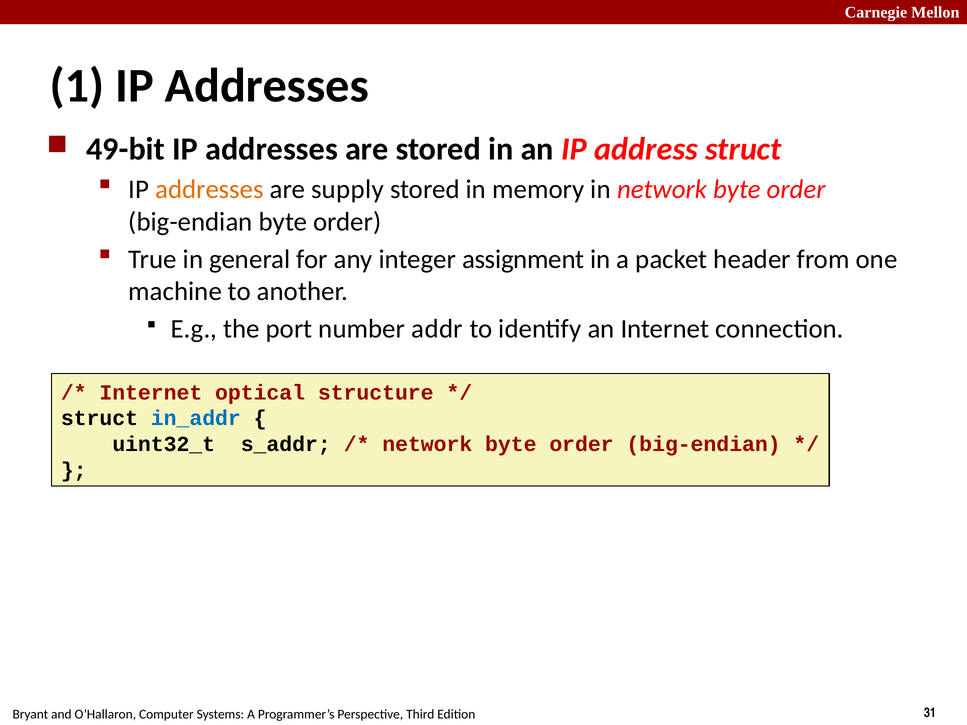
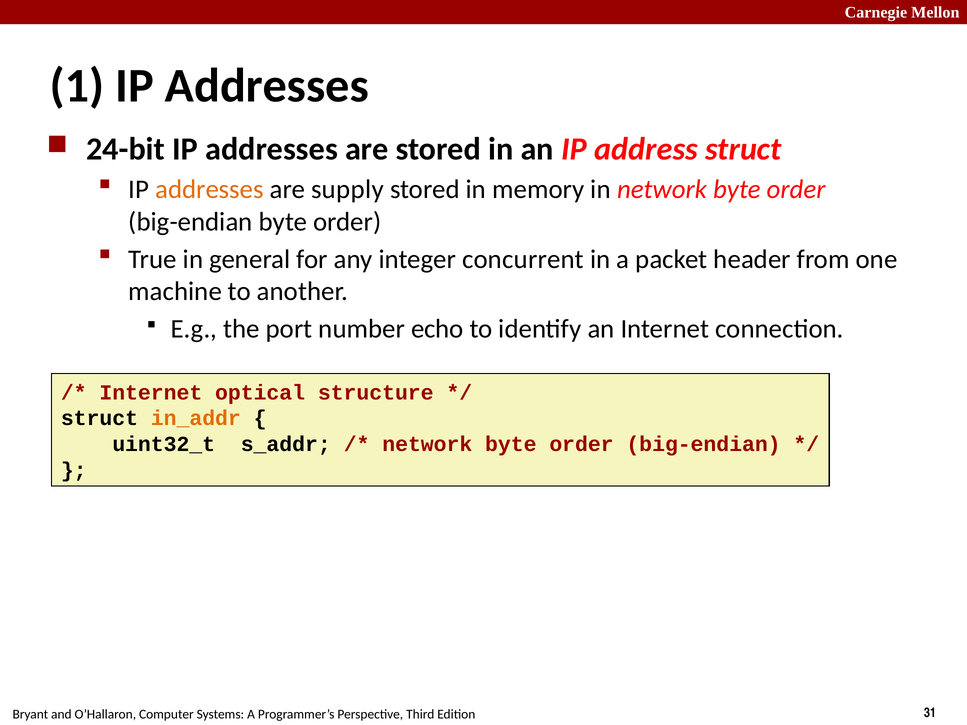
49-bit: 49-bit -> 24-bit (126, 149)
assignment: assignment -> concurrent (523, 259)
addr: addr -> echo (437, 329)
in_addr colour: blue -> orange (196, 419)
